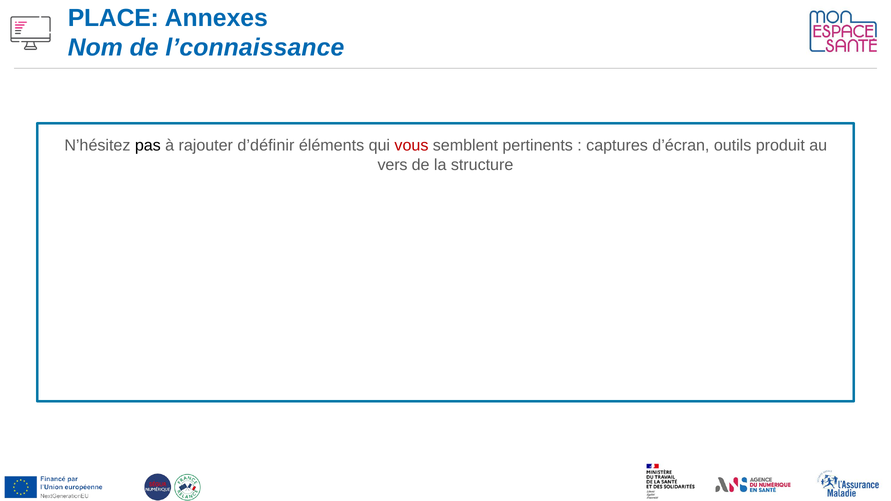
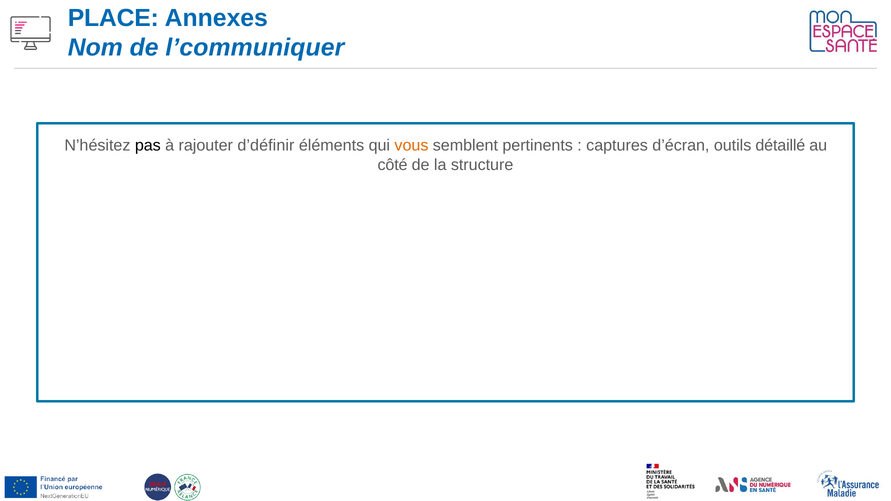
l’connaissance: l’connaissance -> l’communiquer (255, 48)
vous colour: red -> orange (411, 145)
produit: produit -> détaillé (780, 145)
vers: vers -> côté (393, 165)
